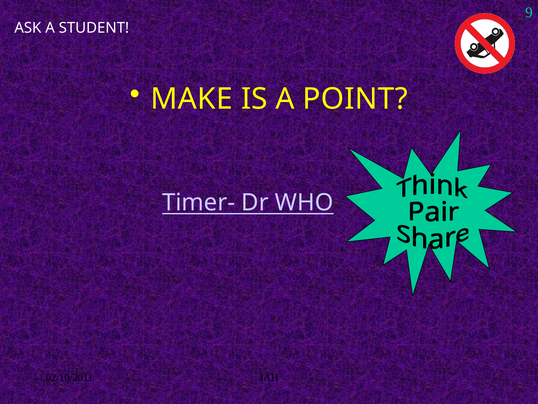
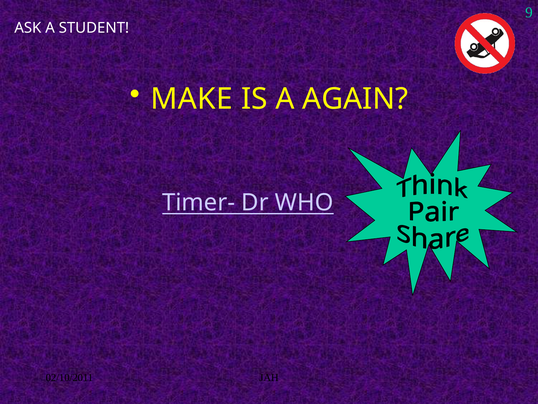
POINT: POINT -> AGAIN (355, 99)
